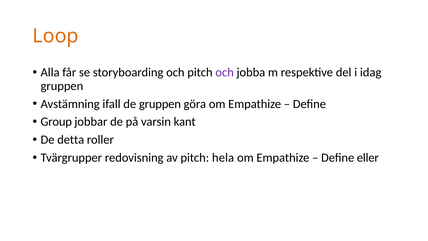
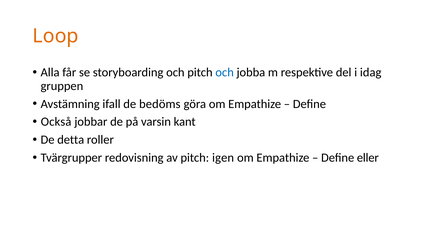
och colour: purple -> blue (225, 72)
de gruppen: gruppen -> bedöms (160, 104)
Group: Group -> Också (56, 122)
hela: hela -> igen (223, 158)
